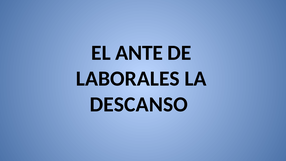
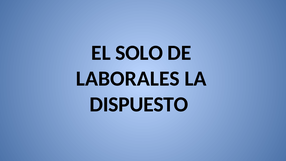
ANTE: ANTE -> SOLO (139, 53)
DESCANSO: DESCANSO -> DISPUESTO (139, 104)
